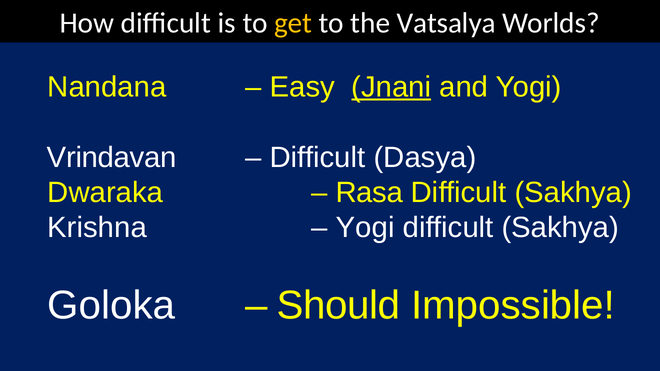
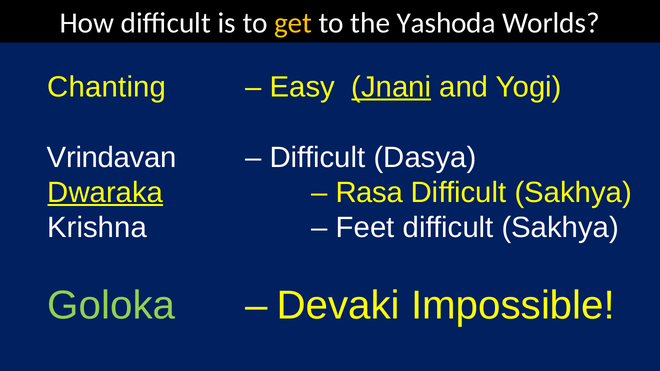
Vatsalya: Vatsalya -> Yashoda (446, 23)
Nandana: Nandana -> Chanting (107, 87)
Dwaraka underline: none -> present (105, 193)
Yogi: Yogi -> Feet (365, 228)
Goloka colour: white -> light green (111, 306)
Should: Should -> Devaki (338, 306)
